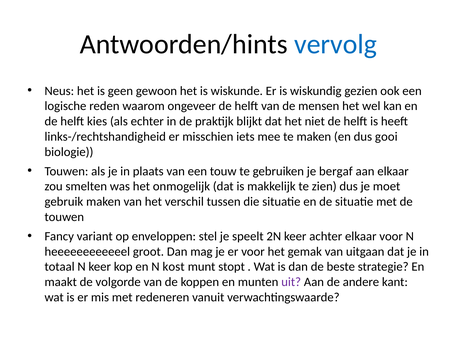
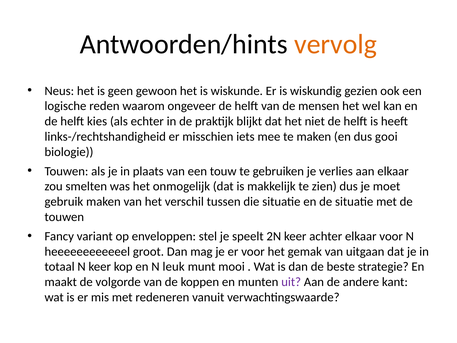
vervolg colour: blue -> orange (336, 44)
bergaf: bergaf -> verlies (336, 171)
kost: kost -> leuk (174, 267)
stopt: stopt -> mooi (232, 267)
